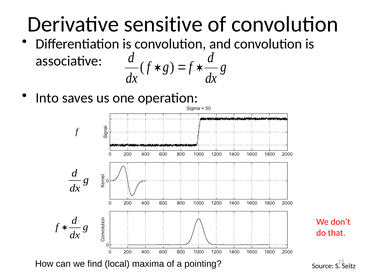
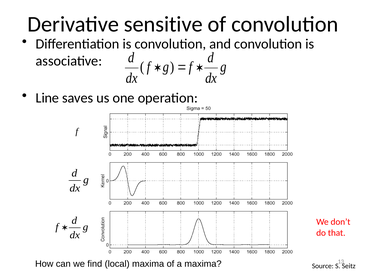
Into: Into -> Line (47, 98)
a pointing: pointing -> maxima (203, 264)
